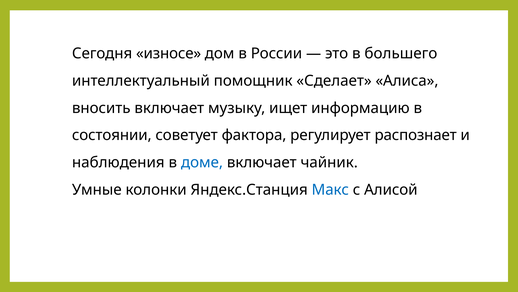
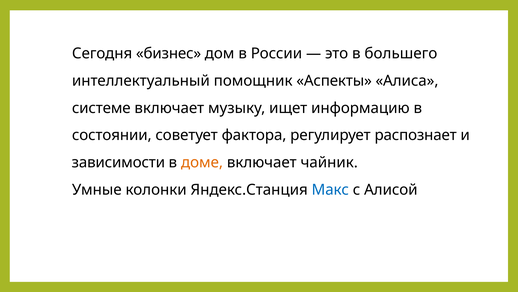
износе: износе -> бизнес (169, 53)
Сделает: Сделает -> Аспекты (334, 81)
вносить: вносить -> системе (101, 108)
наблюдения: наблюдения -> зависимости (118, 162)
доме colour: blue -> orange (202, 162)
